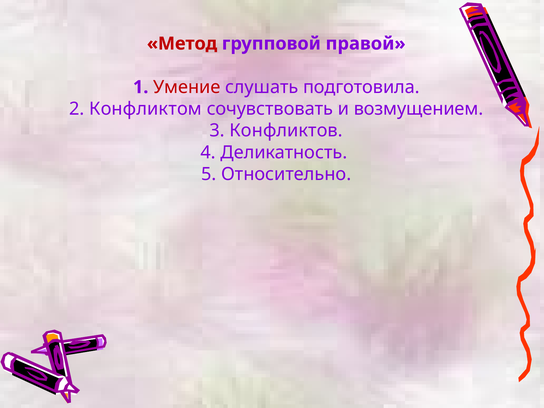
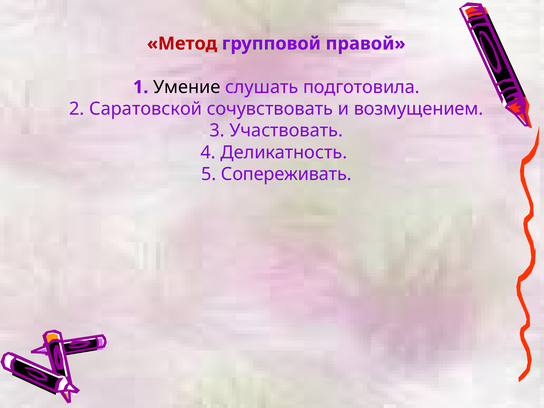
Умение colour: red -> black (187, 87)
Конфликтом: Конфликтом -> Саратовской (146, 109)
Конфликтов: Конфликтов -> Участвовать (286, 131)
Относительно: Относительно -> Сопереживать (286, 174)
